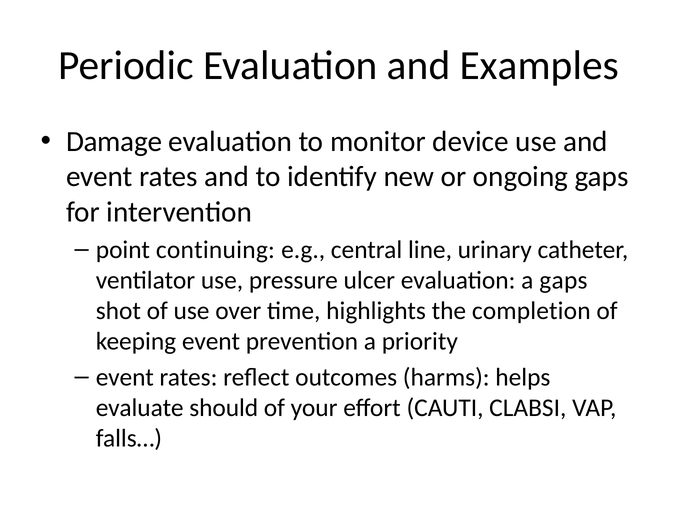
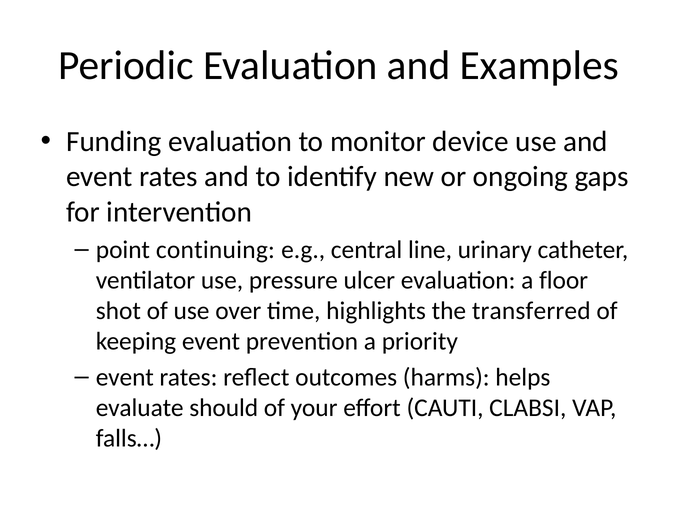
Damage: Damage -> Funding (114, 142)
a gaps: gaps -> floor (564, 280)
completion: completion -> transferred (531, 311)
